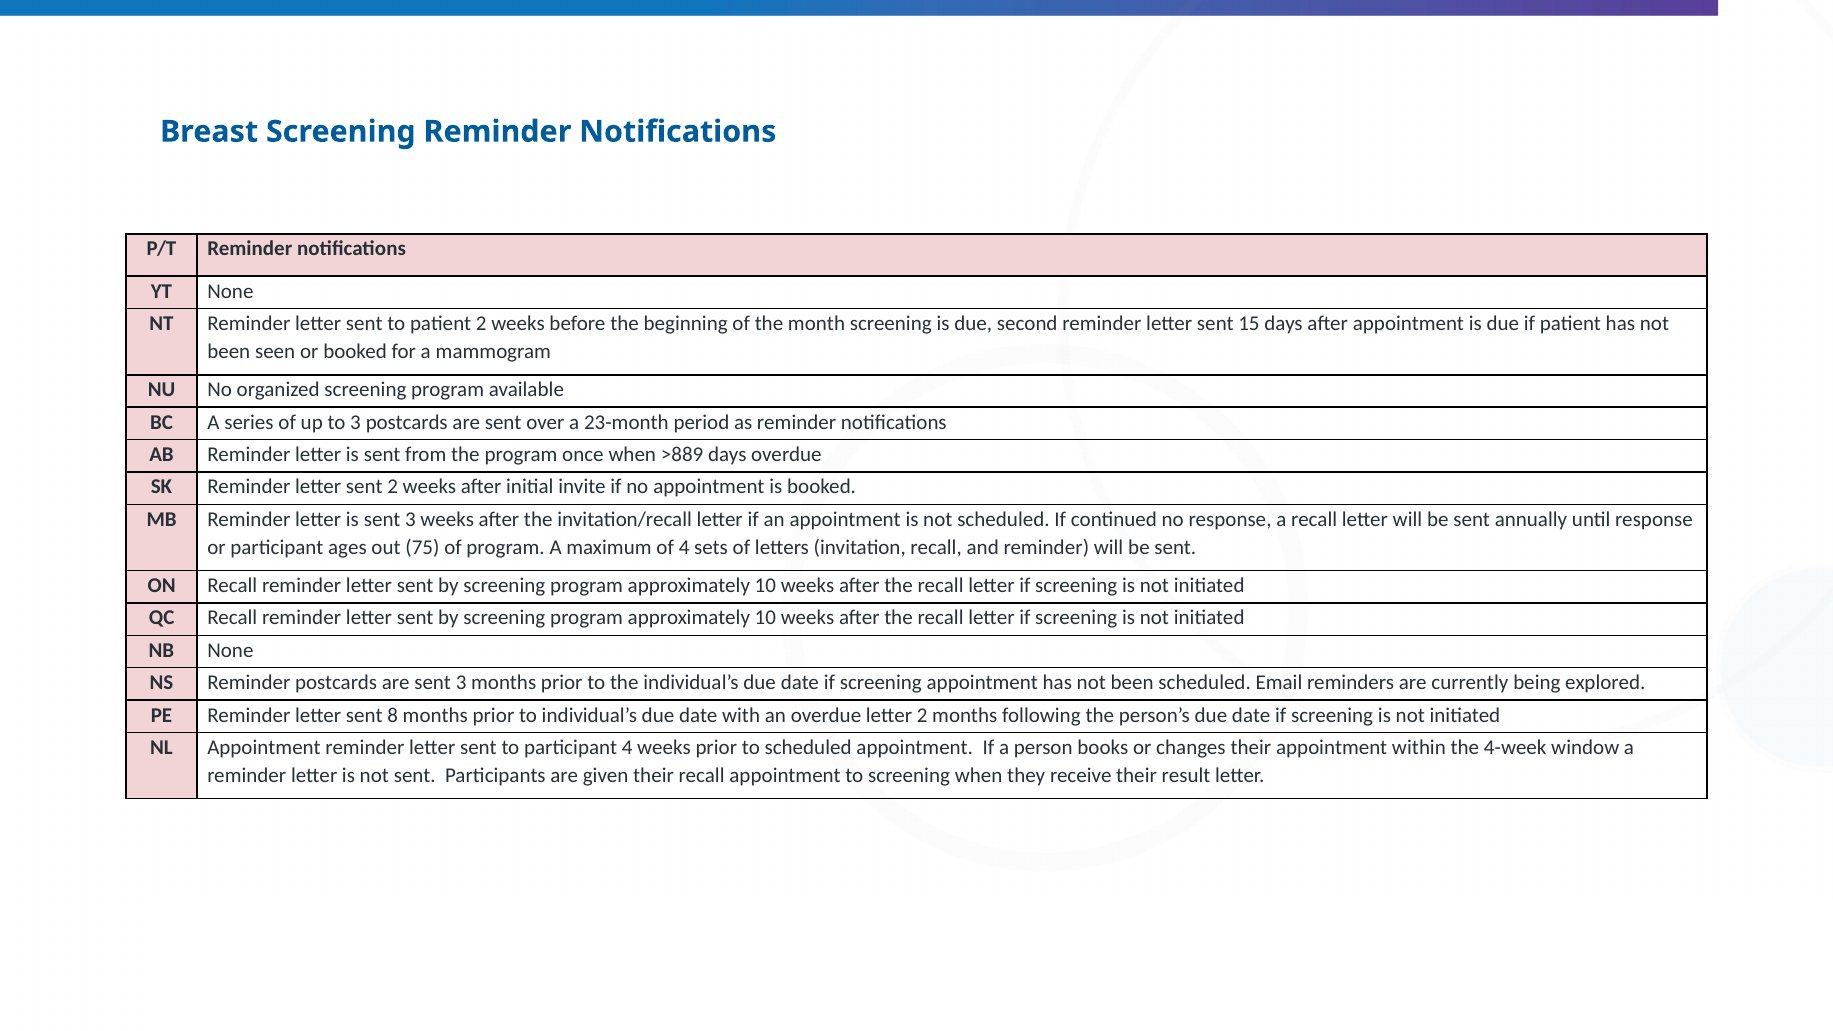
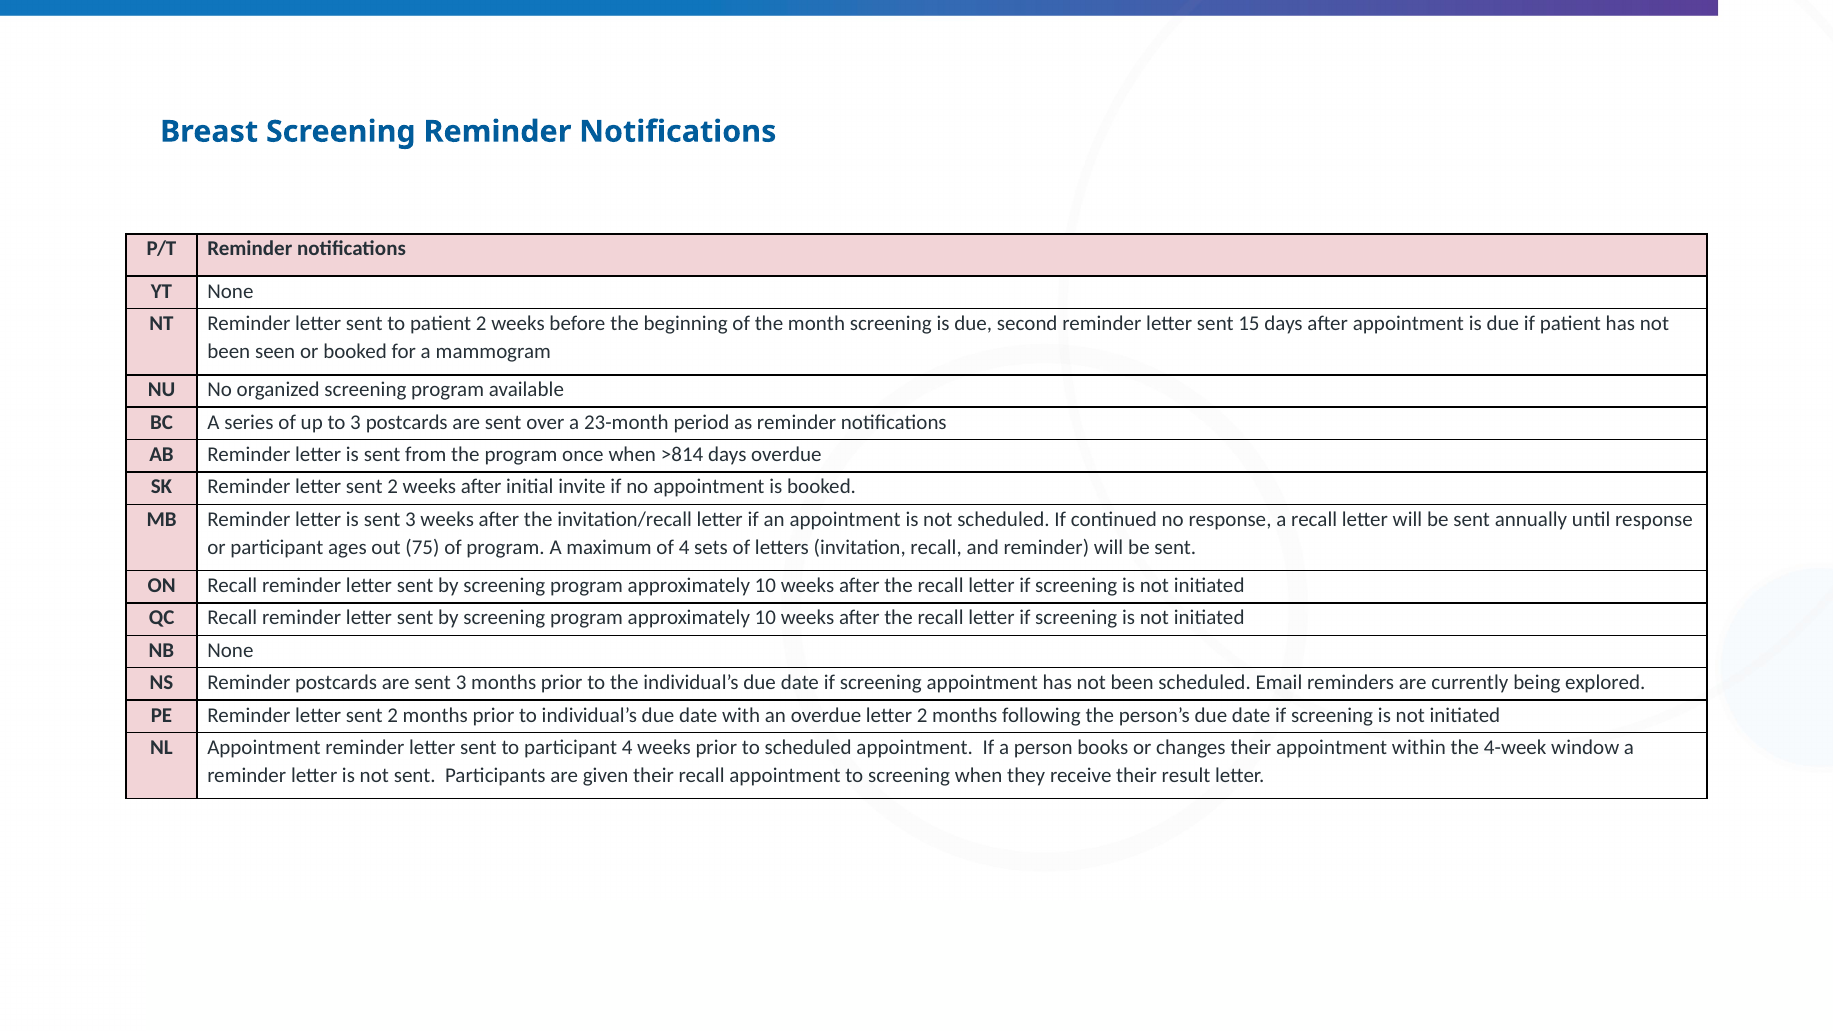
>889: >889 -> >814 (682, 455)
8: 8 -> 2 (393, 715)
